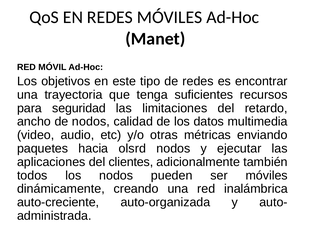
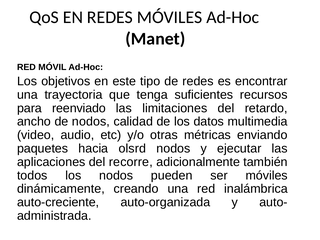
seguridad: seguridad -> reenviado (79, 108)
clientes: clientes -> recorre (131, 162)
